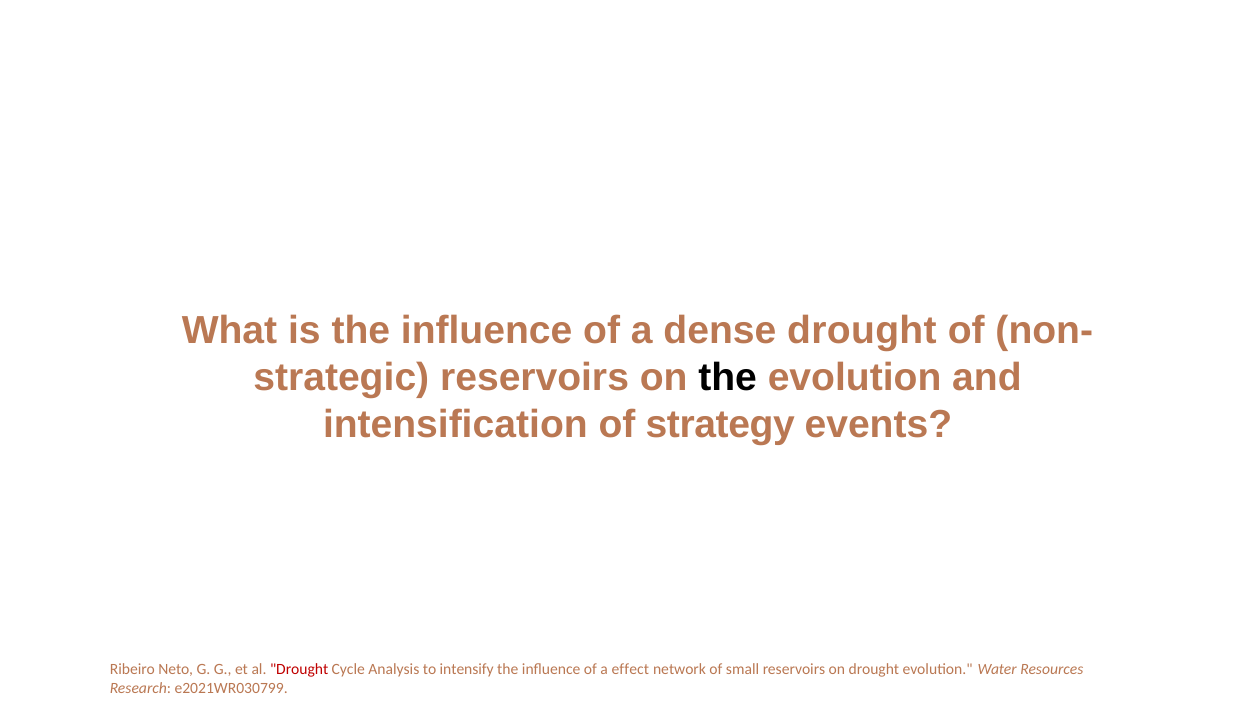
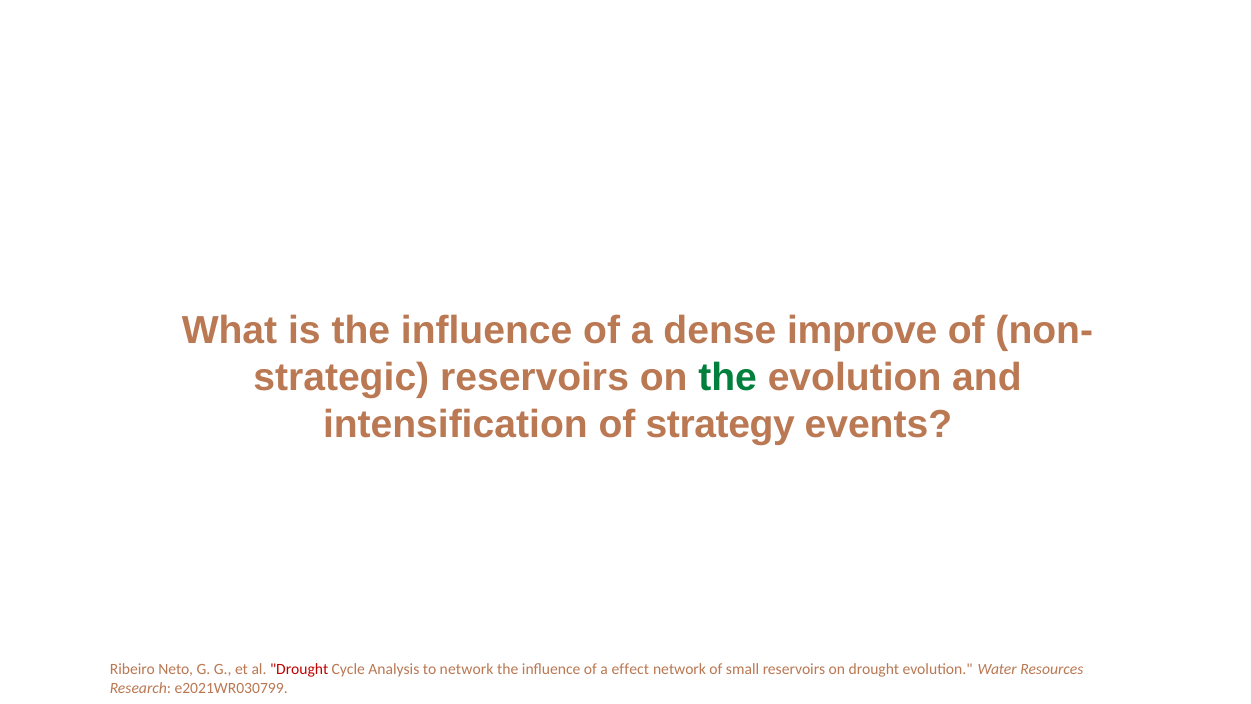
dense drought: drought -> improve (862, 330)
the colour: black -> green (728, 377)
to intensify: intensify -> network (467, 669)
